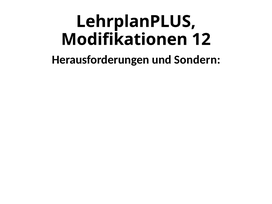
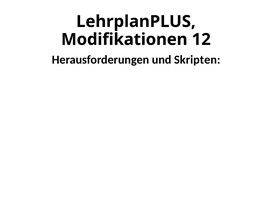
Sondern: Sondern -> Skripten (197, 60)
